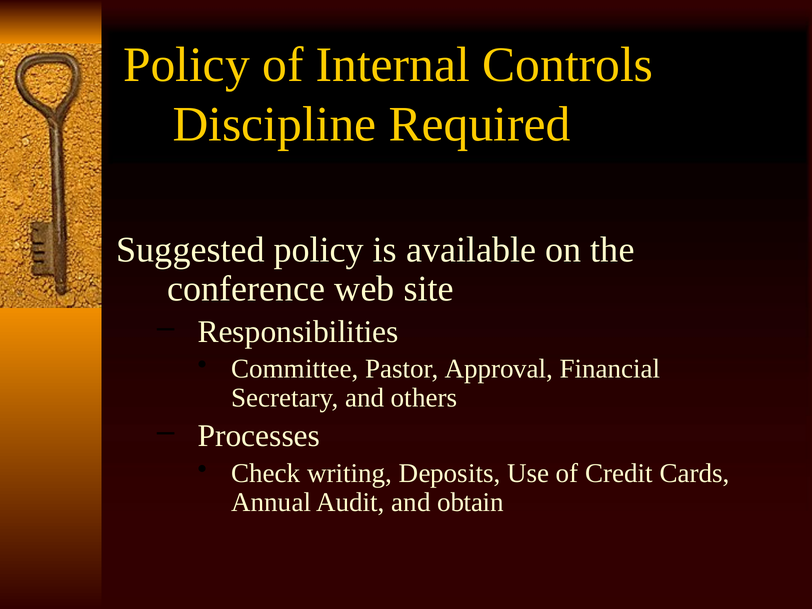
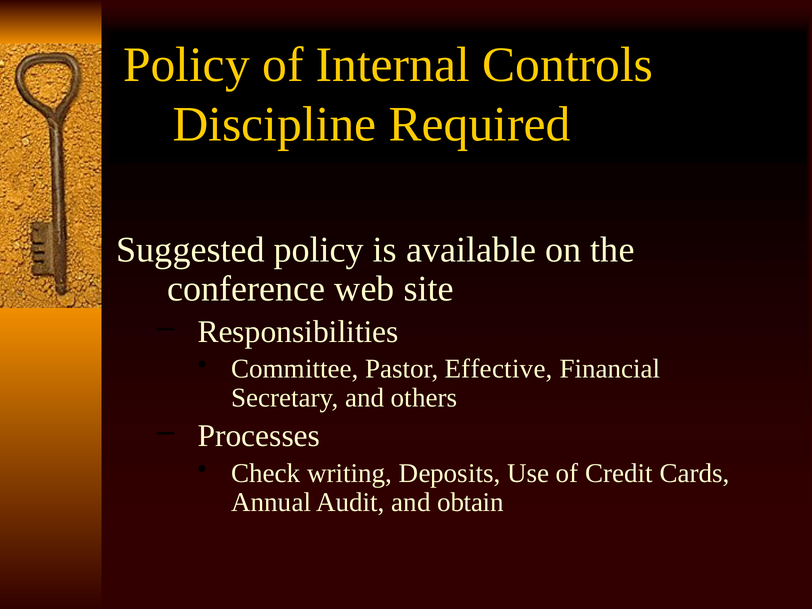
Approval: Approval -> Effective (499, 369)
